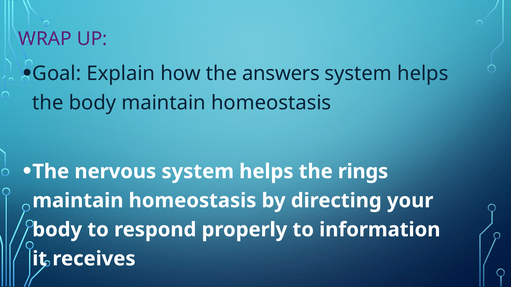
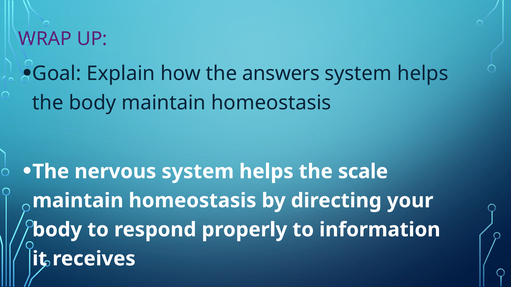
rings: rings -> scale (363, 172)
